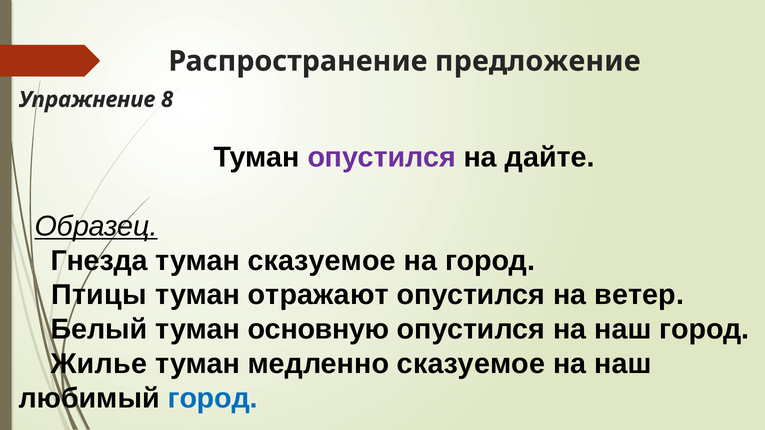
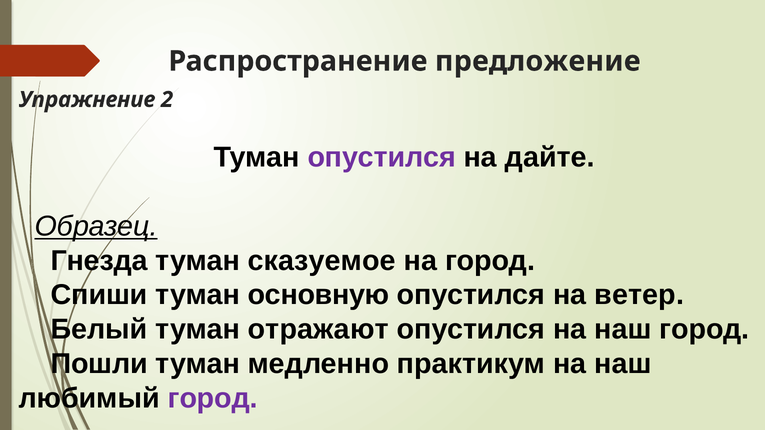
8: 8 -> 2 (167, 100)
Птицы: Птицы -> Спиши (99, 295)
отражают: отражают -> основную (319, 295)
основную: основную -> отражают (318, 330)
Жилье: Жилье -> Пошли (99, 364)
медленно сказуемое: сказуемое -> практикум (471, 364)
город colour: blue -> purple (213, 398)
